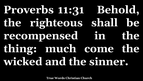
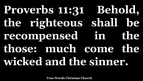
thing: thing -> those (20, 48)
